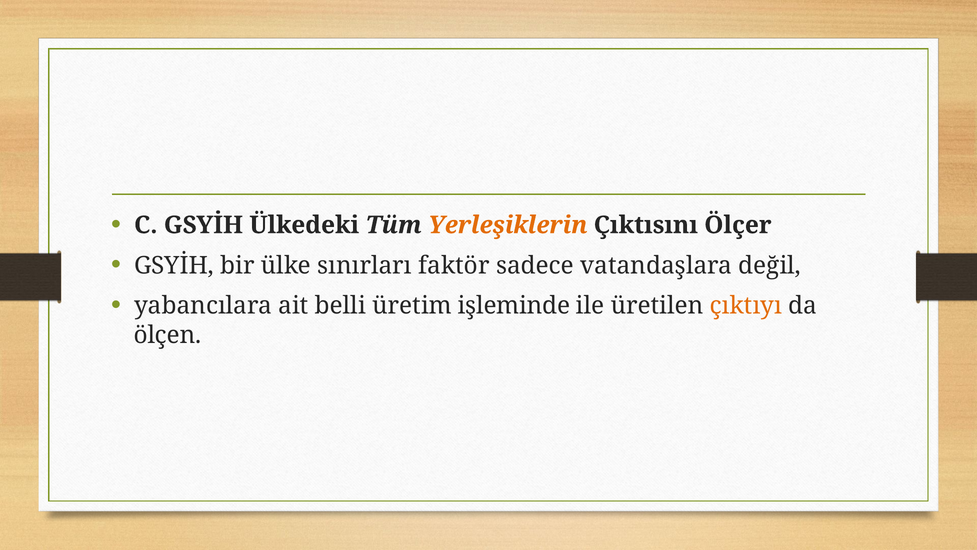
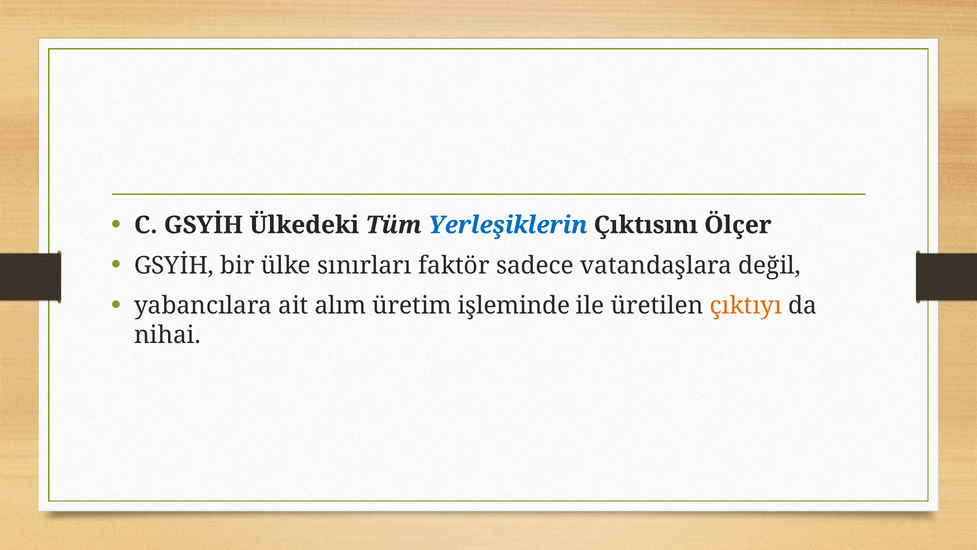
Yerleşiklerin colour: orange -> blue (508, 225)
belli: belli -> alım (340, 306)
ölçen: ölçen -> nihai (167, 335)
